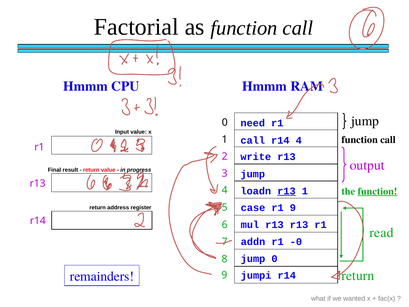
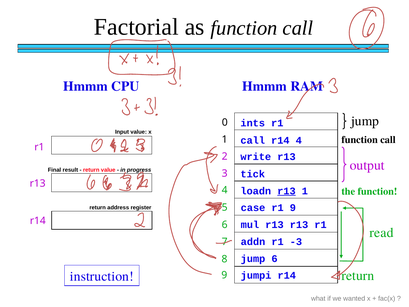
need: need -> ints (253, 123)
jump: jump -> tick (253, 174)
function underline: present -> none (377, 191)
-0: -0 -> -3 (296, 242)
jump 0: 0 -> 6 (274, 259)
remainders: remainders -> instruction (102, 276)
